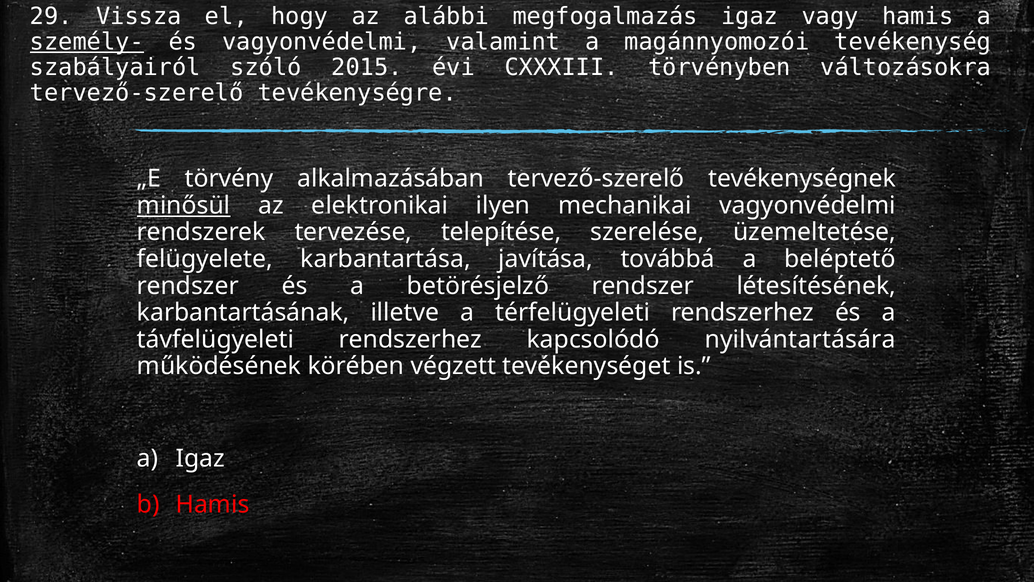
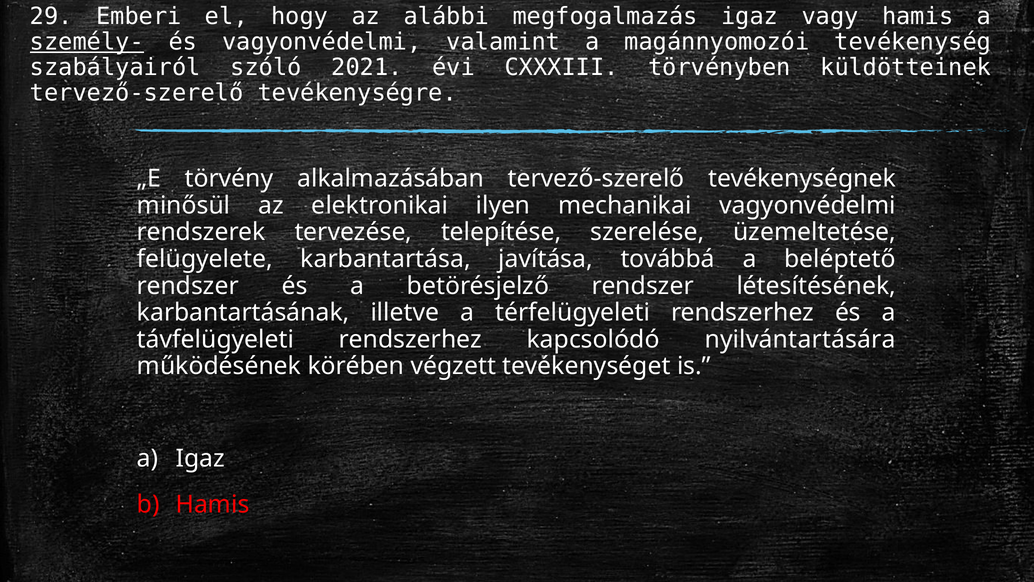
Vissza: Vissza -> Emberi (139, 16)
2015: 2015 -> 2021 (367, 67)
változásokra: változásokra -> küldötteinek (906, 67)
minősül underline: present -> none (184, 205)
